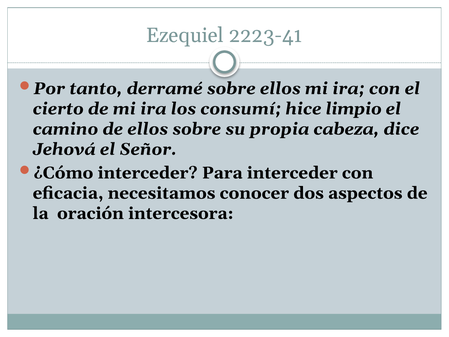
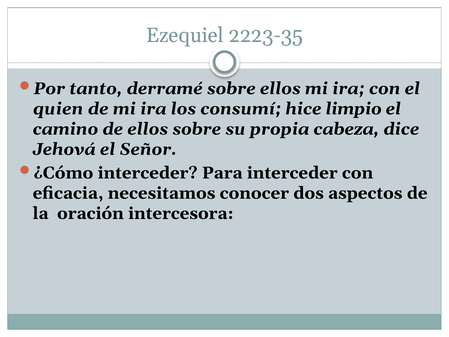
2223-41: 2223-41 -> 2223-35 (266, 35)
cierto: cierto -> quien (58, 109)
